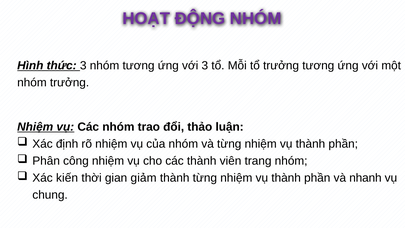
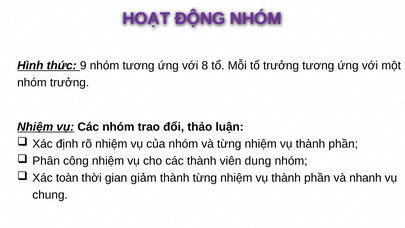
thức 3: 3 -> 9 (83, 65)
với 3: 3 -> 8 (205, 65)
trang: trang -> dung (258, 161)
kiến: kiến -> toàn (67, 178)
